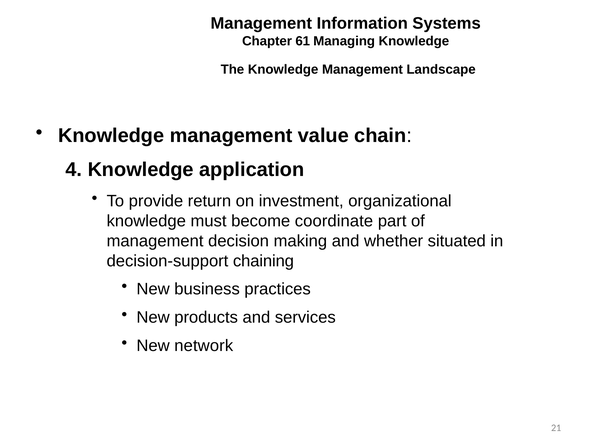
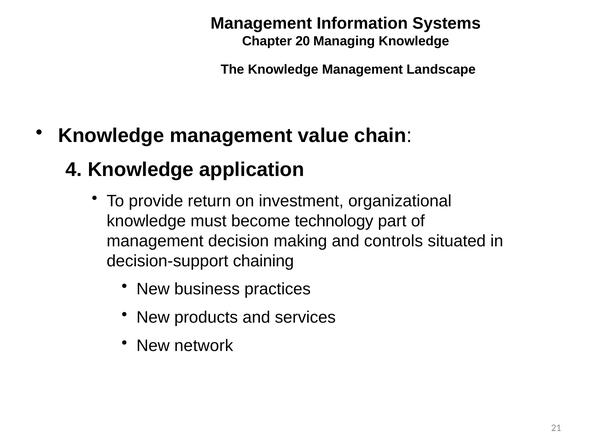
61: 61 -> 20 (303, 41)
coordinate: coordinate -> technology (334, 221)
whether: whether -> controls (394, 241)
